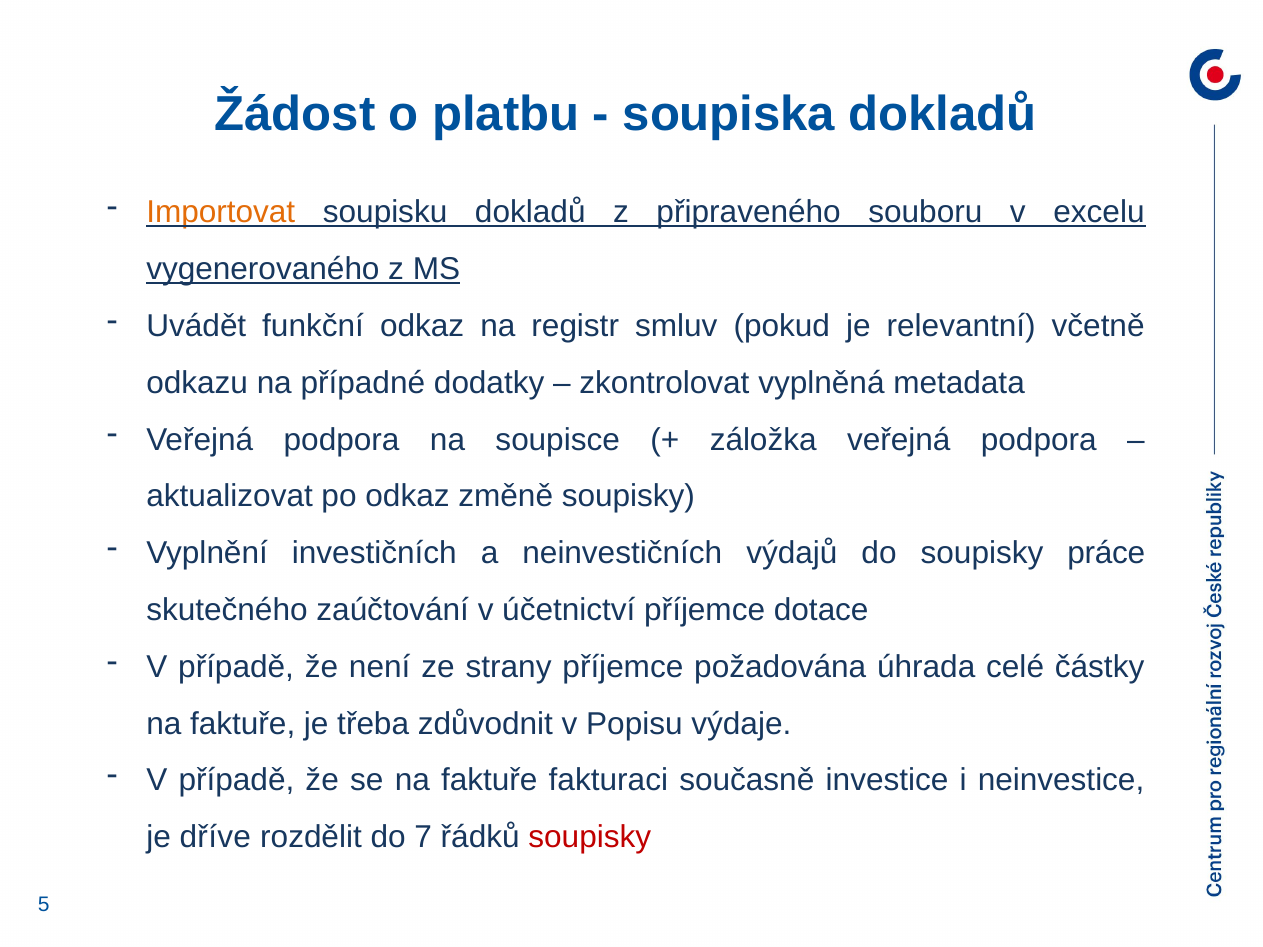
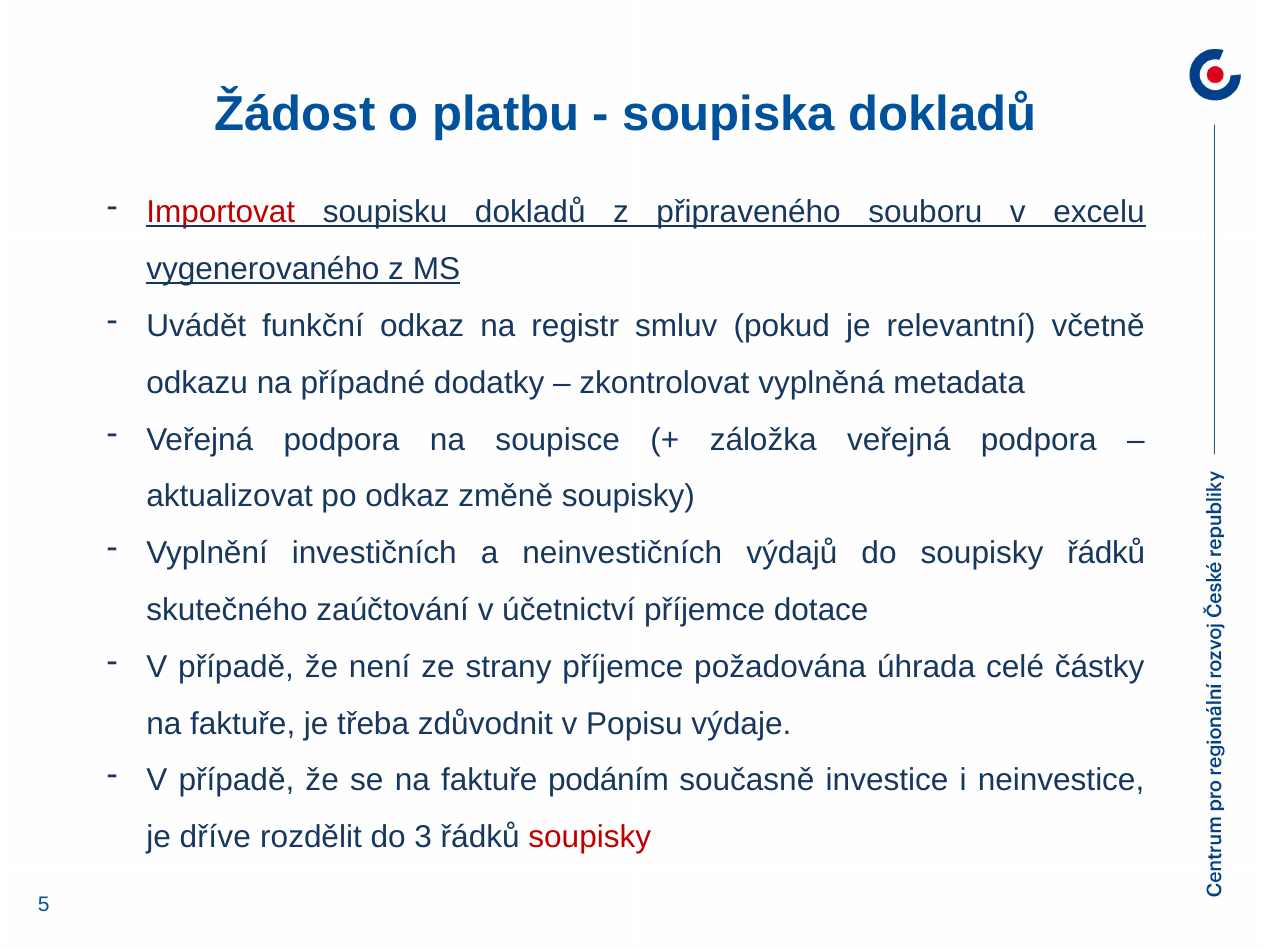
Importovat colour: orange -> red (221, 212)
soupisky práce: práce -> řádků (1106, 553)
fakturaci: fakturaci -> podáním (609, 781)
7: 7 -> 3 (423, 838)
